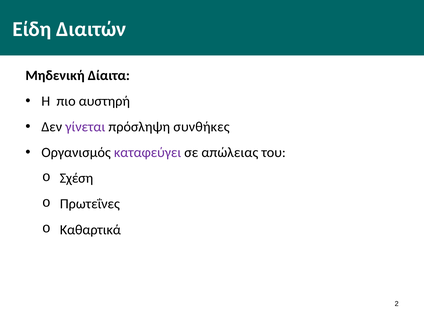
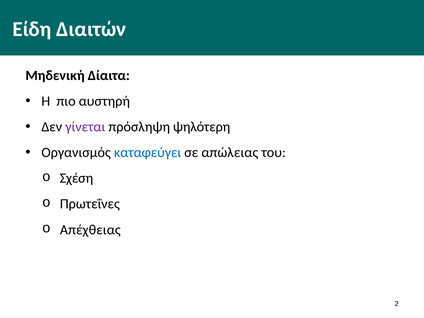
συνθήκες: συνθήκες -> ψηλότερη (202, 127)
καταφεύγει colour: purple -> blue (148, 153)
Καθαρτικά: Καθαρτικά -> Απέχθειας (90, 230)
